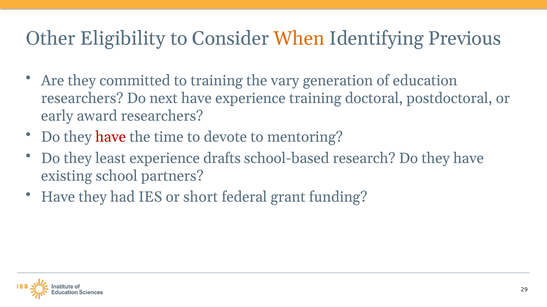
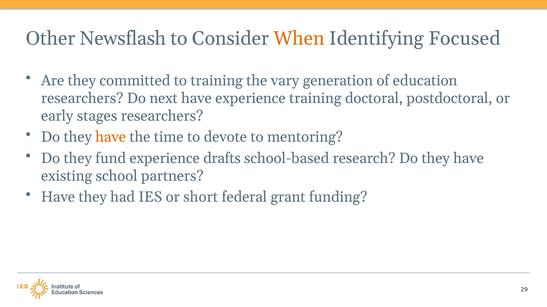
Eligibility: Eligibility -> Newsflash (123, 39)
Previous: Previous -> Focused (464, 39)
award: award -> stages (97, 116)
have colour: red -> orange (111, 137)
least: least -> fund (111, 159)
